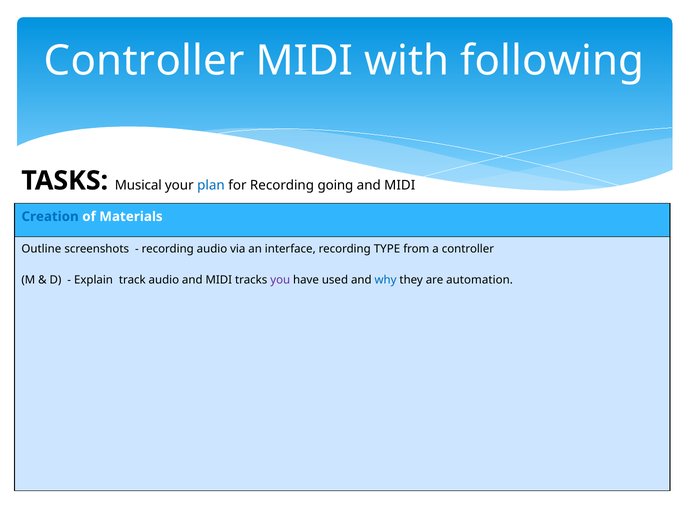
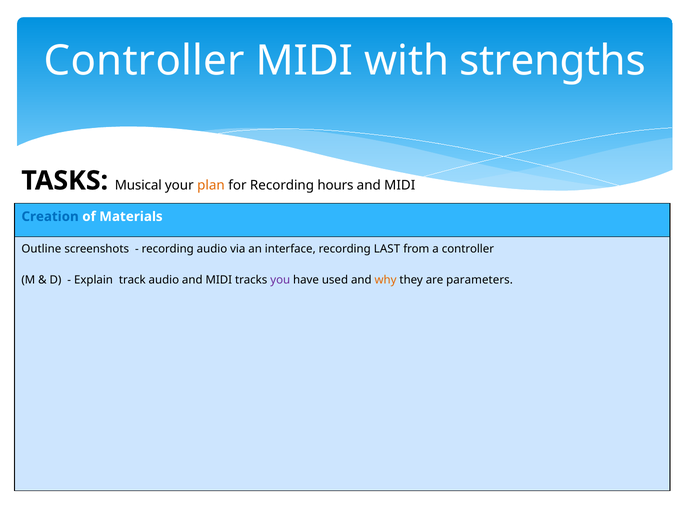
following: following -> strengths (553, 61)
plan colour: blue -> orange (211, 185)
going: going -> hours (335, 185)
TYPE: TYPE -> LAST (387, 249)
why colour: blue -> orange (386, 280)
automation: automation -> parameters (480, 280)
